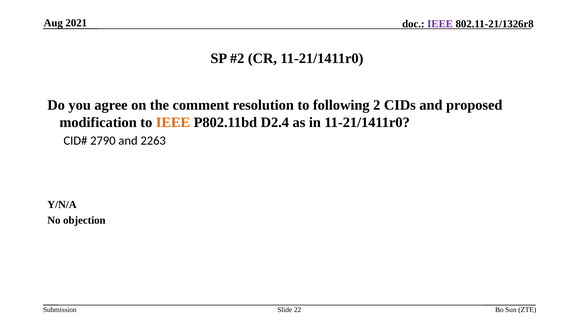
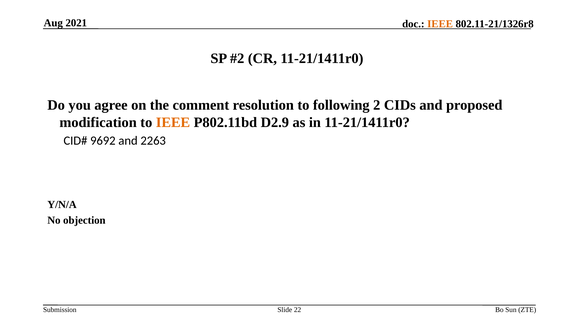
IEEE colour: purple -> orange (440, 24)
D2.4: D2.4 -> D2.9 (275, 122)
2790: 2790 -> 9692 (103, 141)
